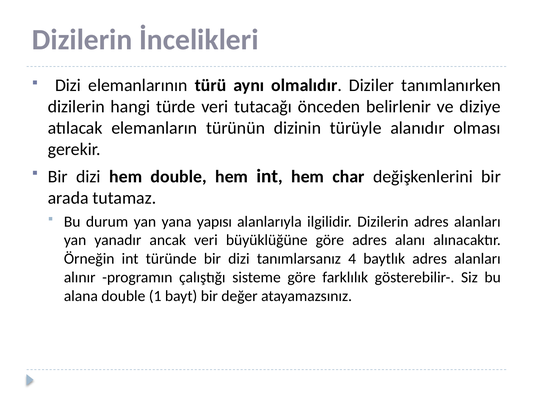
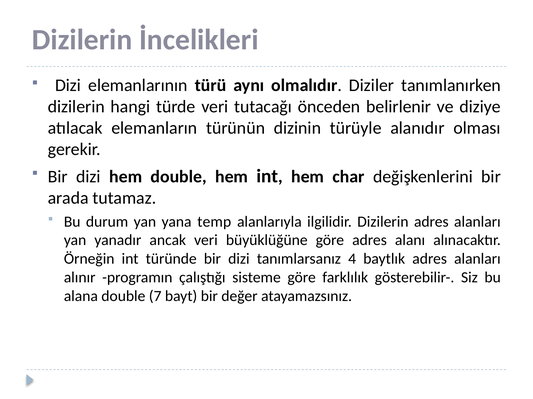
yapısı: yapısı -> temp (214, 222)
1: 1 -> 7 (155, 297)
